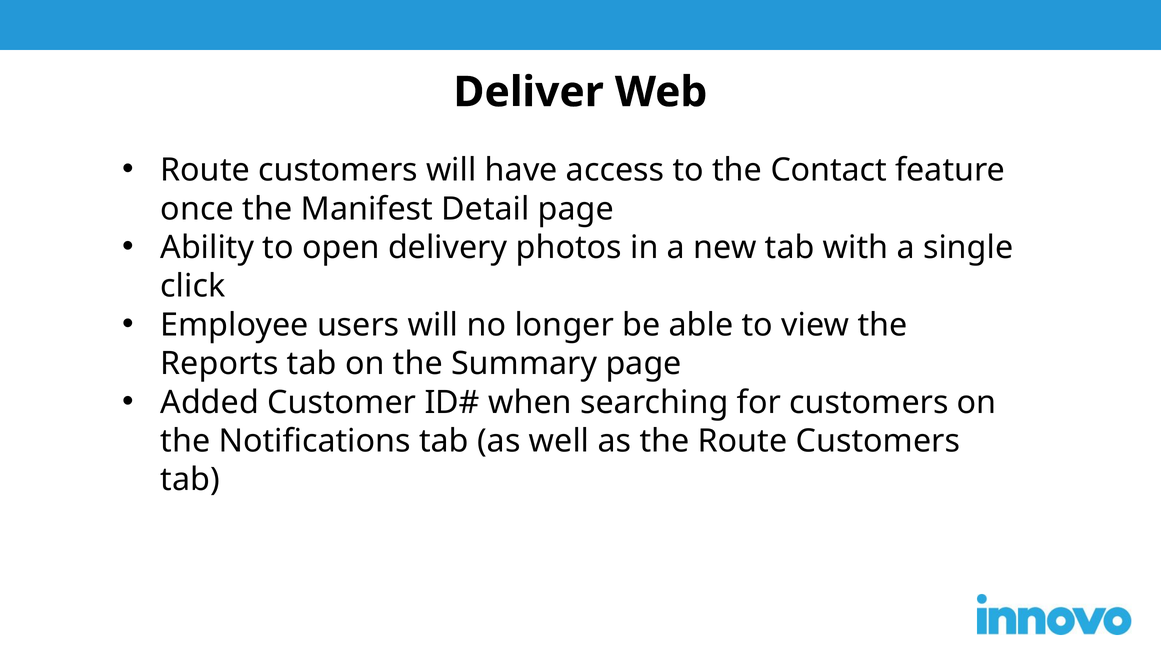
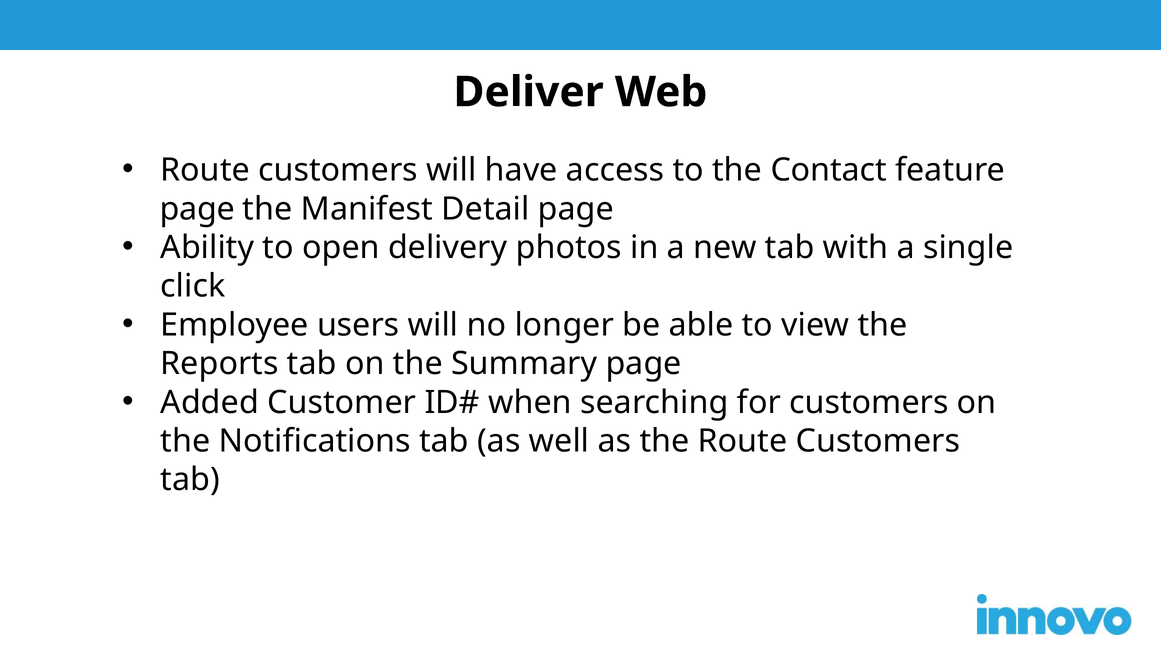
once: once -> page (197, 209)
